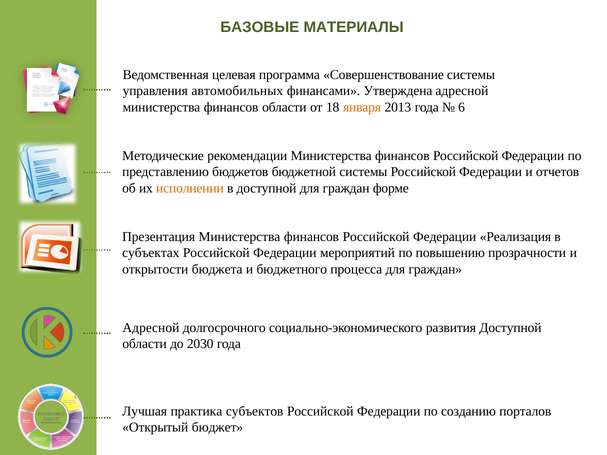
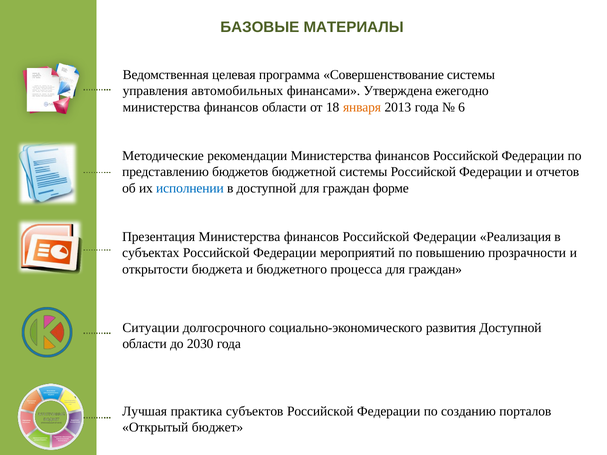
Утверждена адресной: адресной -> ежегодно (462, 91)
исполнении colour: orange -> blue (190, 188)
Адресной: Адресной -> Ситуации (151, 328)
